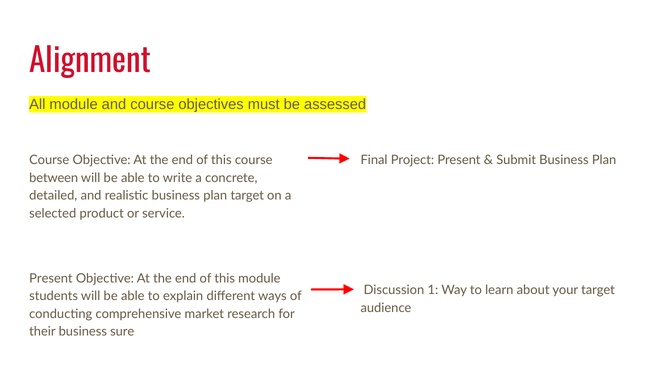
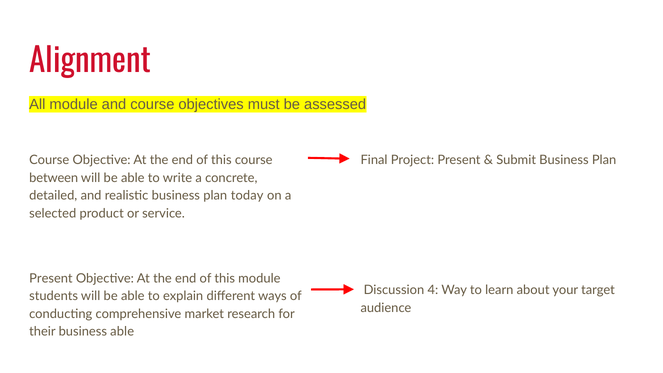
plan target: target -> today (247, 196)
1: 1 -> 4 (433, 290)
business sure: sure -> able (122, 332)
